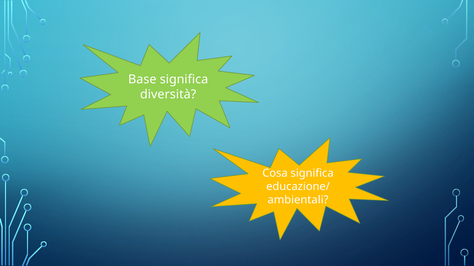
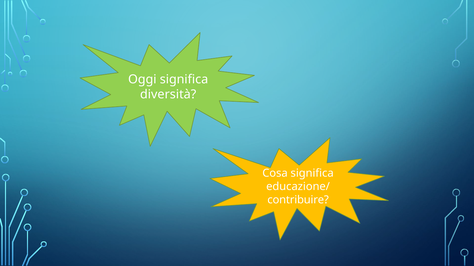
Base: Base -> Oggi (142, 79)
ambientali: ambientali -> contribuire (298, 200)
